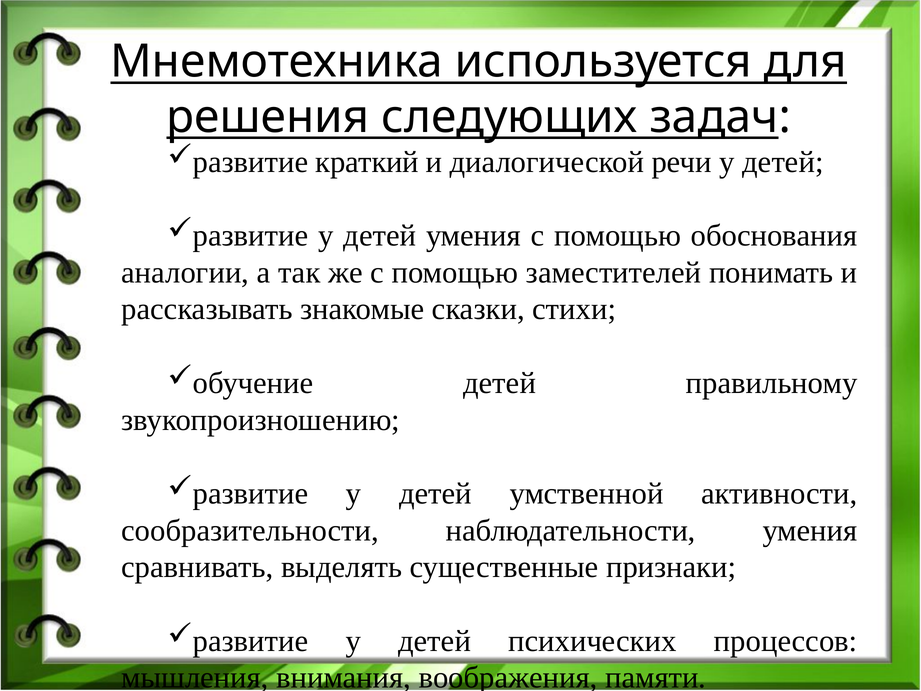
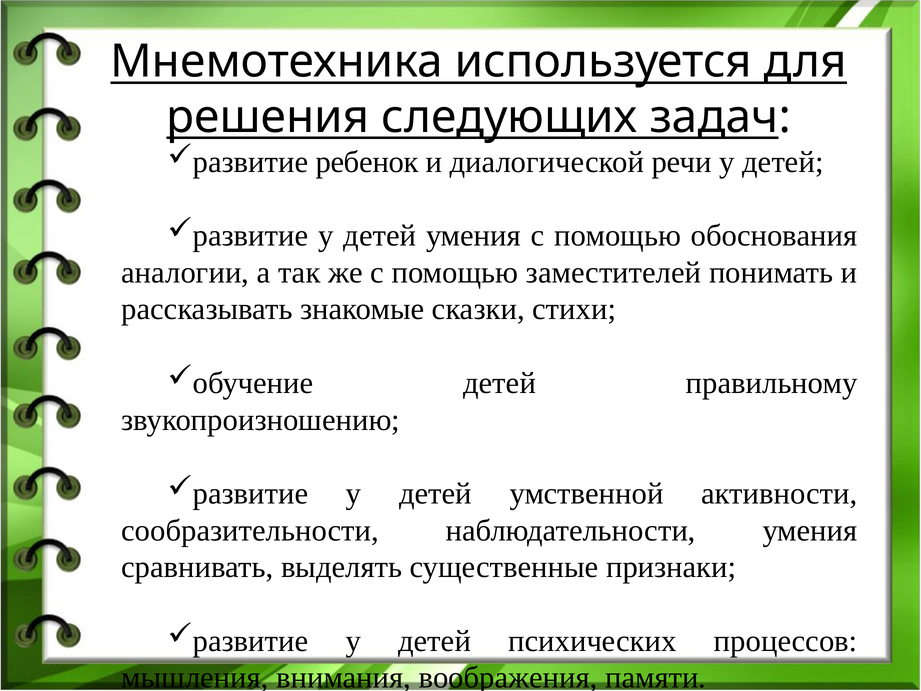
краткий: краткий -> ребенок (367, 162)
